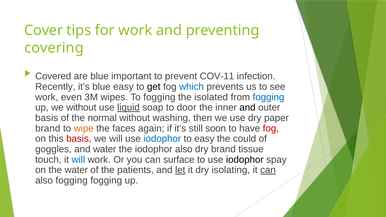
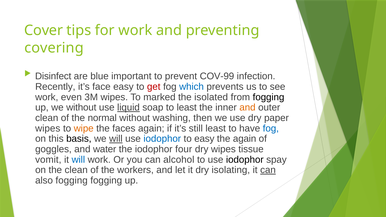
Covered: Covered -> Disinfect (53, 76)
COV-11: COV-11 -> COV-99 (217, 76)
it’s blue: blue -> face (101, 87)
get colour: black -> red (154, 87)
To fogging: fogging -> marked (159, 97)
fogging colour: blue -> black (269, 97)
to door: door -> least (187, 108)
and colour: black -> orange (247, 108)
basis: basis -> clean (47, 118)
brand: brand -> wipes (48, 128)
still soon: soon -> least (216, 128)
fog colour: red -> blue (271, 128)
basis colour: red -> black (79, 139)
will underline: none -> present (116, 139)
the could: could -> again (245, 139)
iodophor also: also -> four (184, 149)
dry brand: brand -> wipes (223, 149)
touch: touch -> vomit (48, 160)
surface: surface -> alcohol (179, 160)
the water: water -> clean (76, 170)
patients: patients -> workers (135, 170)
let underline: present -> none (180, 170)
